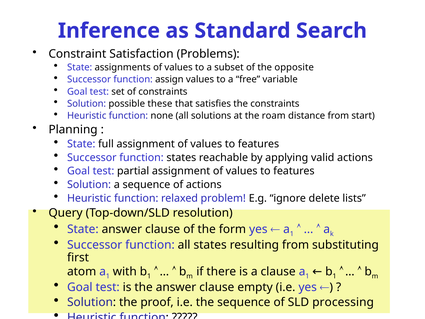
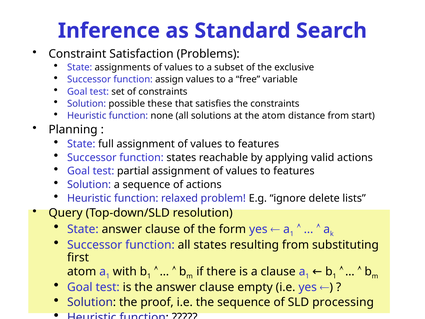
opposite: opposite -> exclusive (294, 67)
the roam: roam -> atom (274, 116)
